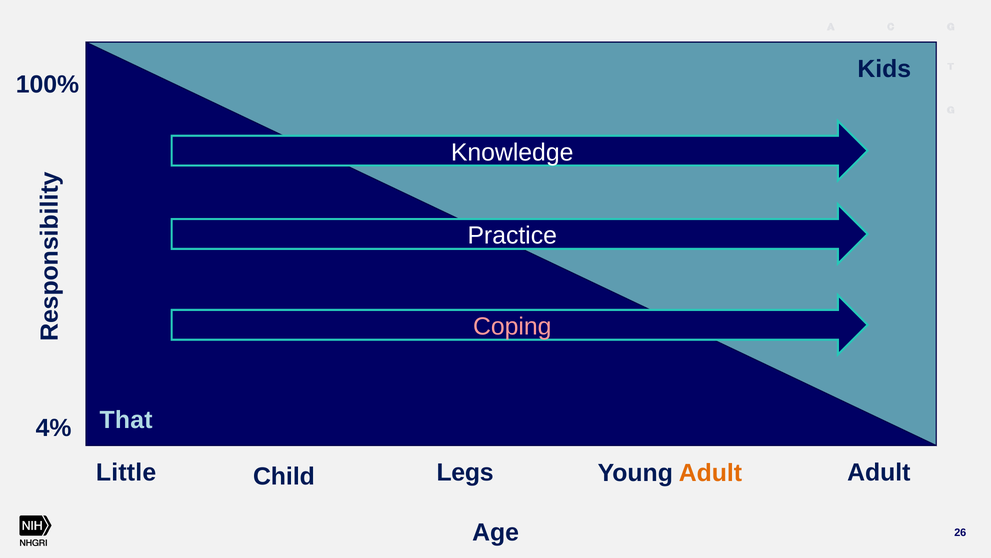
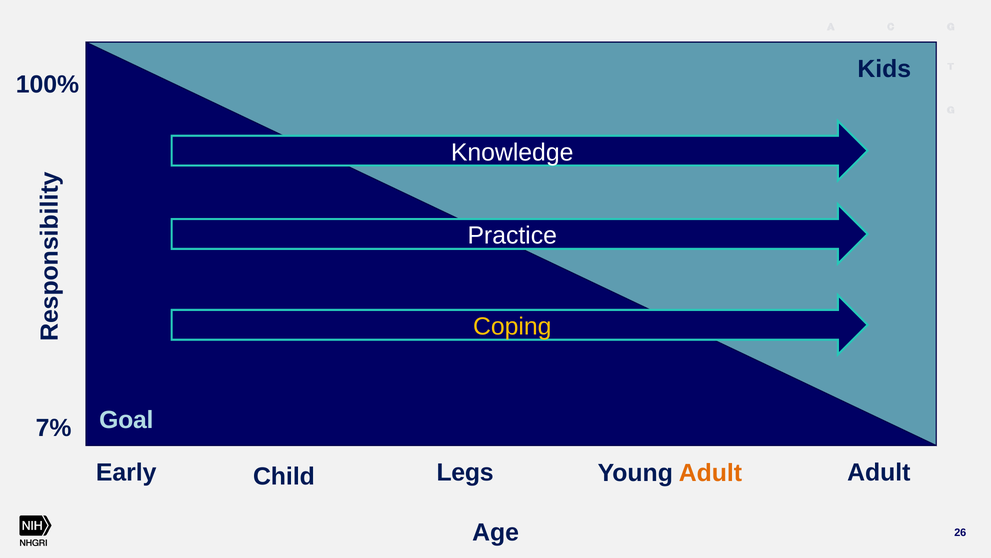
Coping colour: pink -> yellow (512, 326)
That: That -> Goal (126, 419)
4%: 4% -> 7% (54, 428)
Little: Little -> Early (126, 472)
